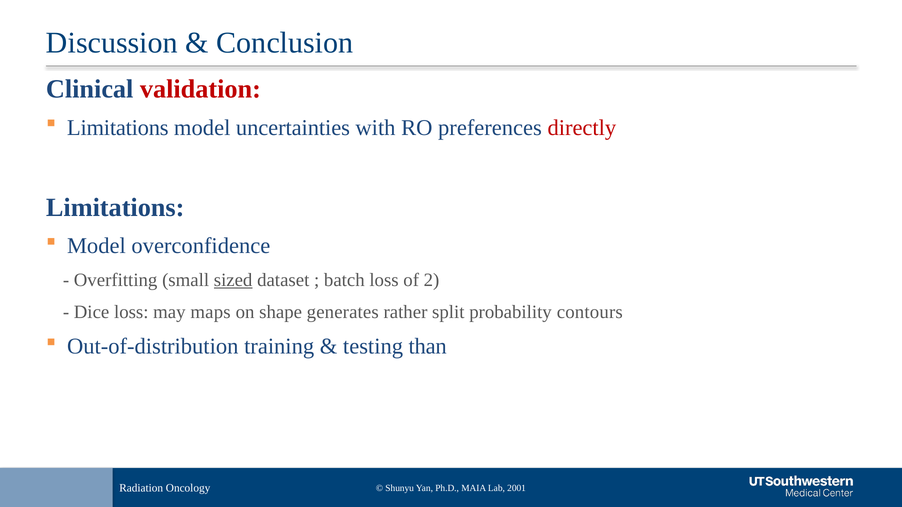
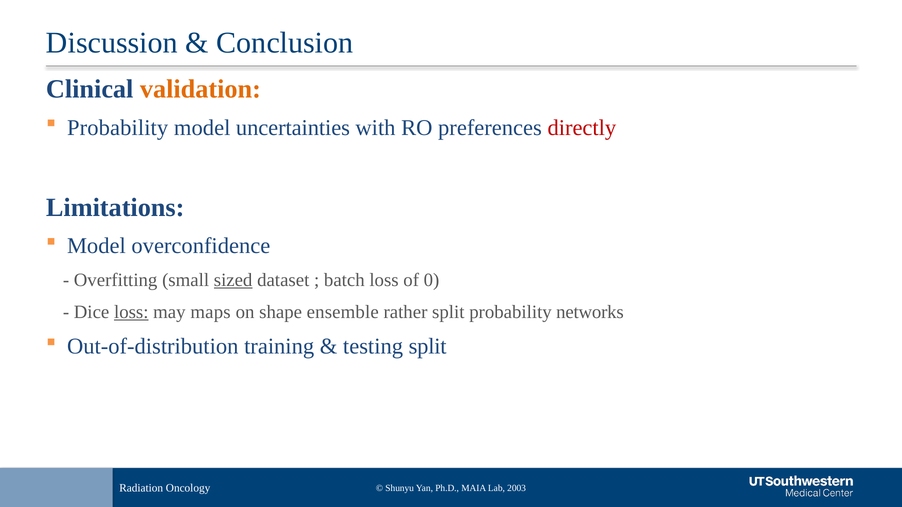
validation colour: red -> orange (200, 89)
Limitations: Limitations -> Probability (118, 128)
2: 2 -> 0 (432, 280)
loss underline: none -> present (131, 312)
generates: generates -> ensemble (343, 312)
contours: contours -> networks (590, 312)
testing than: than -> split (428, 347)
2001: 2001 -> 2003 (517, 488)
